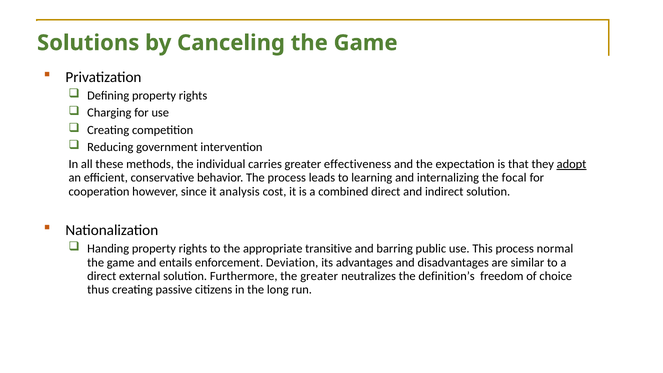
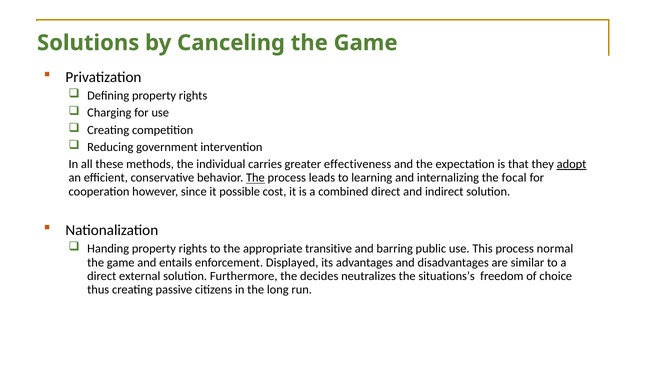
The underline: none -> present (255, 178)
analysis: analysis -> possible (240, 191)
Deviation: Deviation -> Displayed (292, 262)
the greater: greater -> decides (319, 276)
definition’s: definition’s -> situations’s (447, 276)
